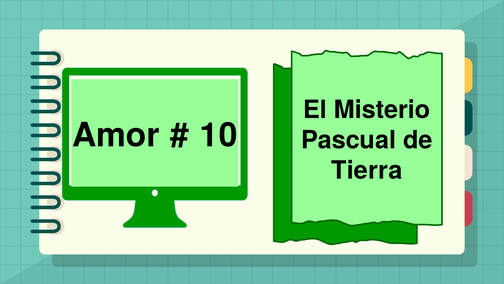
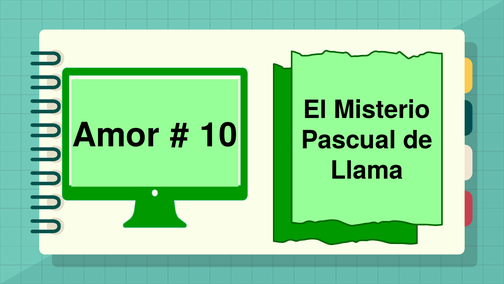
Tierra: Tierra -> Llama (367, 170)
